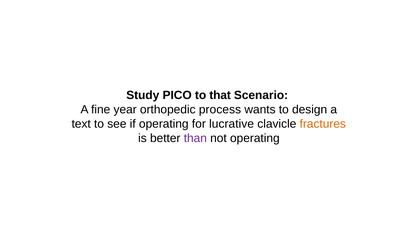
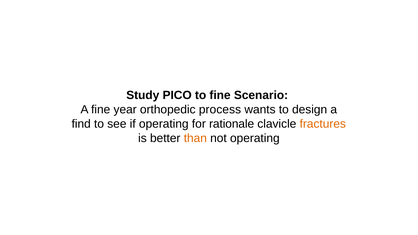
to that: that -> fine (220, 95)
text: text -> find (81, 124)
lucrative: lucrative -> rationale (232, 124)
than colour: purple -> orange (195, 138)
